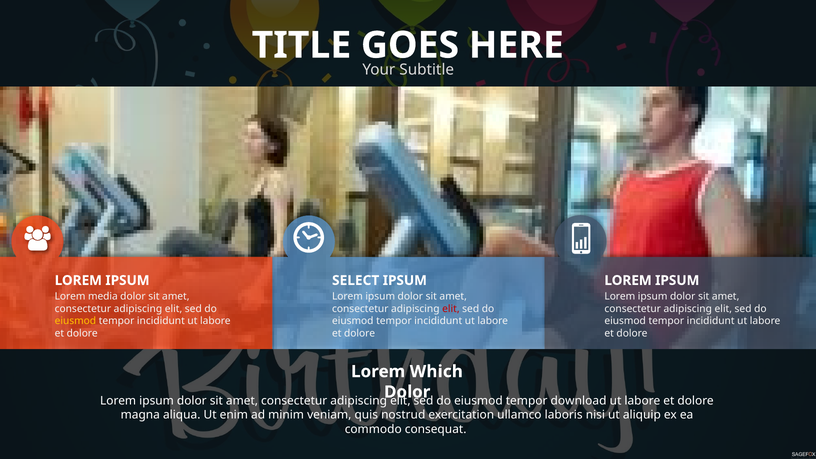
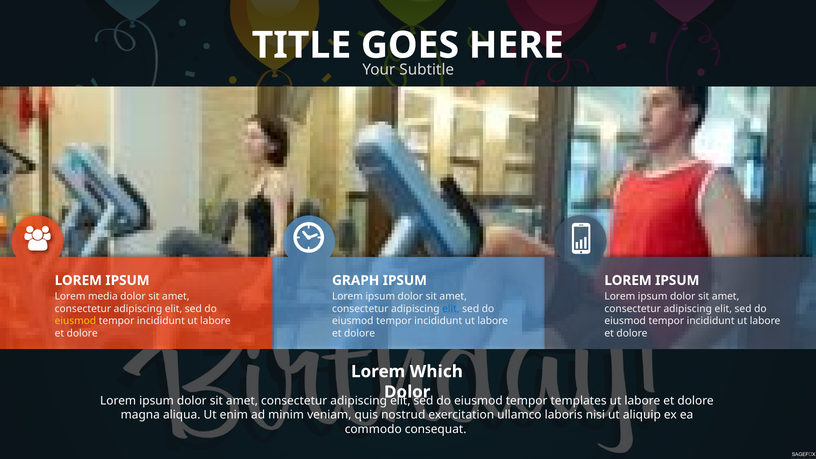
SELECT: SELECT -> GRAPH (356, 280)
elit colour: red -> blue (451, 309)
download: download -> templates (579, 401)
